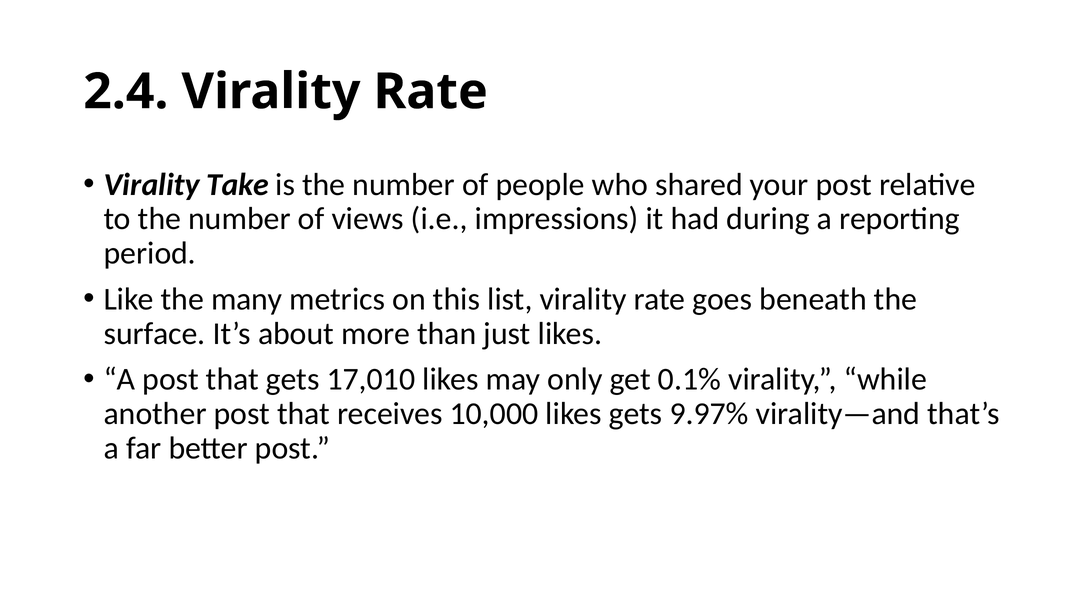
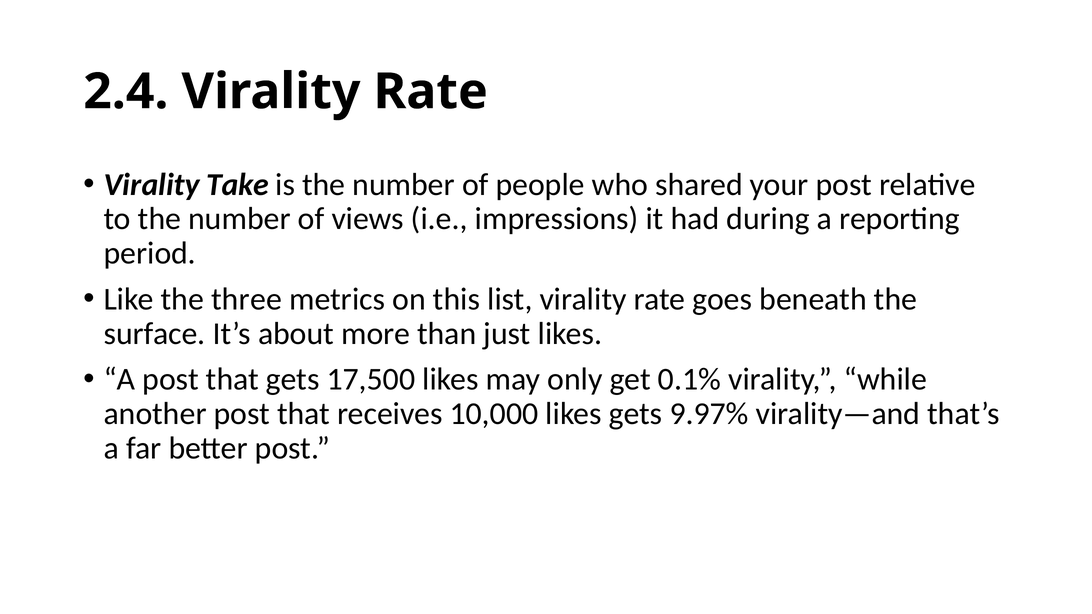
many: many -> three (246, 299)
17,010: 17,010 -> 17,500 (371, 379)
